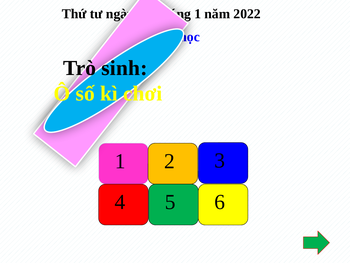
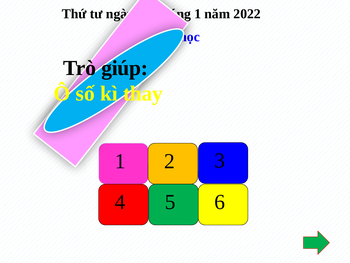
sinh: sinh -> giúp (125, 68)
chơi: chơi -> thay (143, 93)
